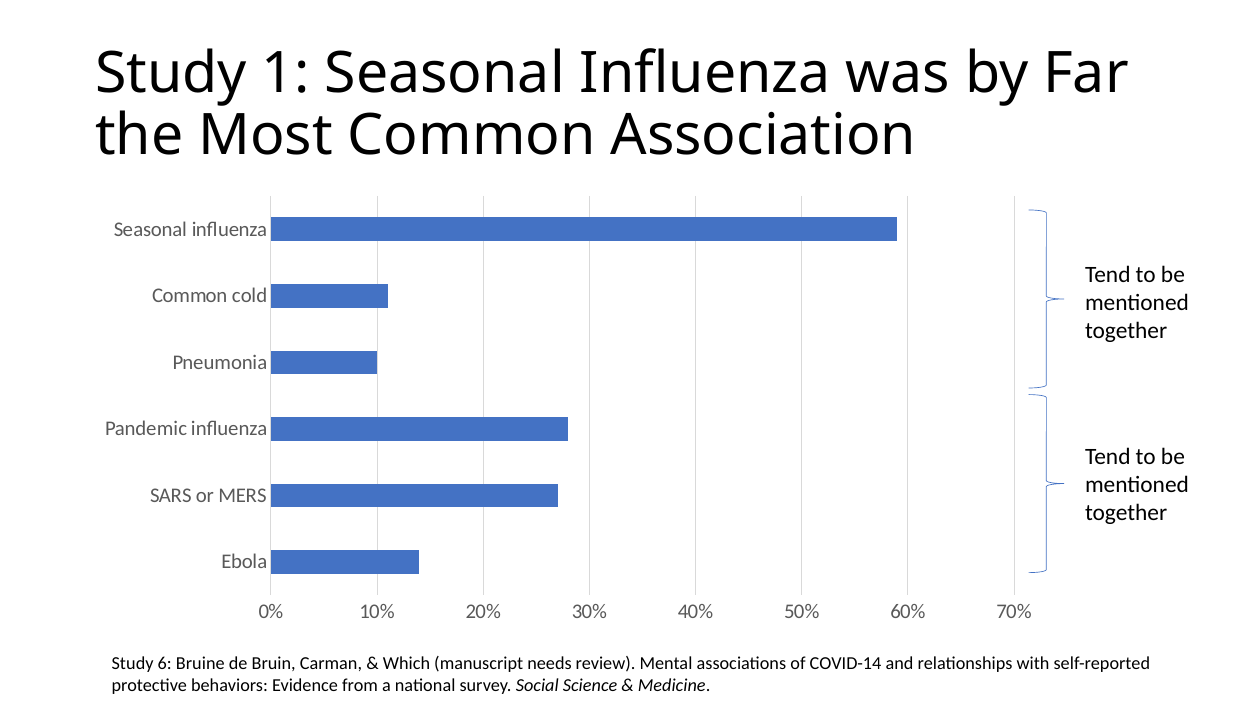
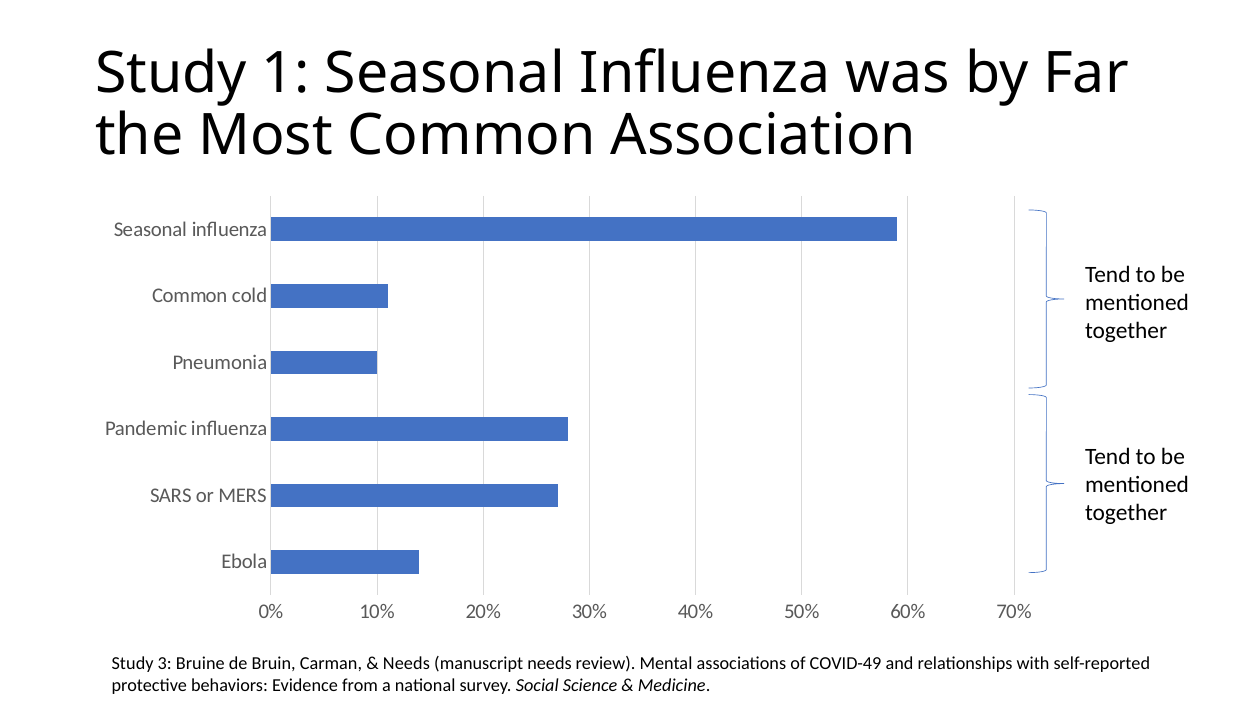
6: 6 -> 3 (165, 663)
Which: Which -> Needs (406, 663)
COVID-14: COVID-14 -> COVID-49 (846, 663)
